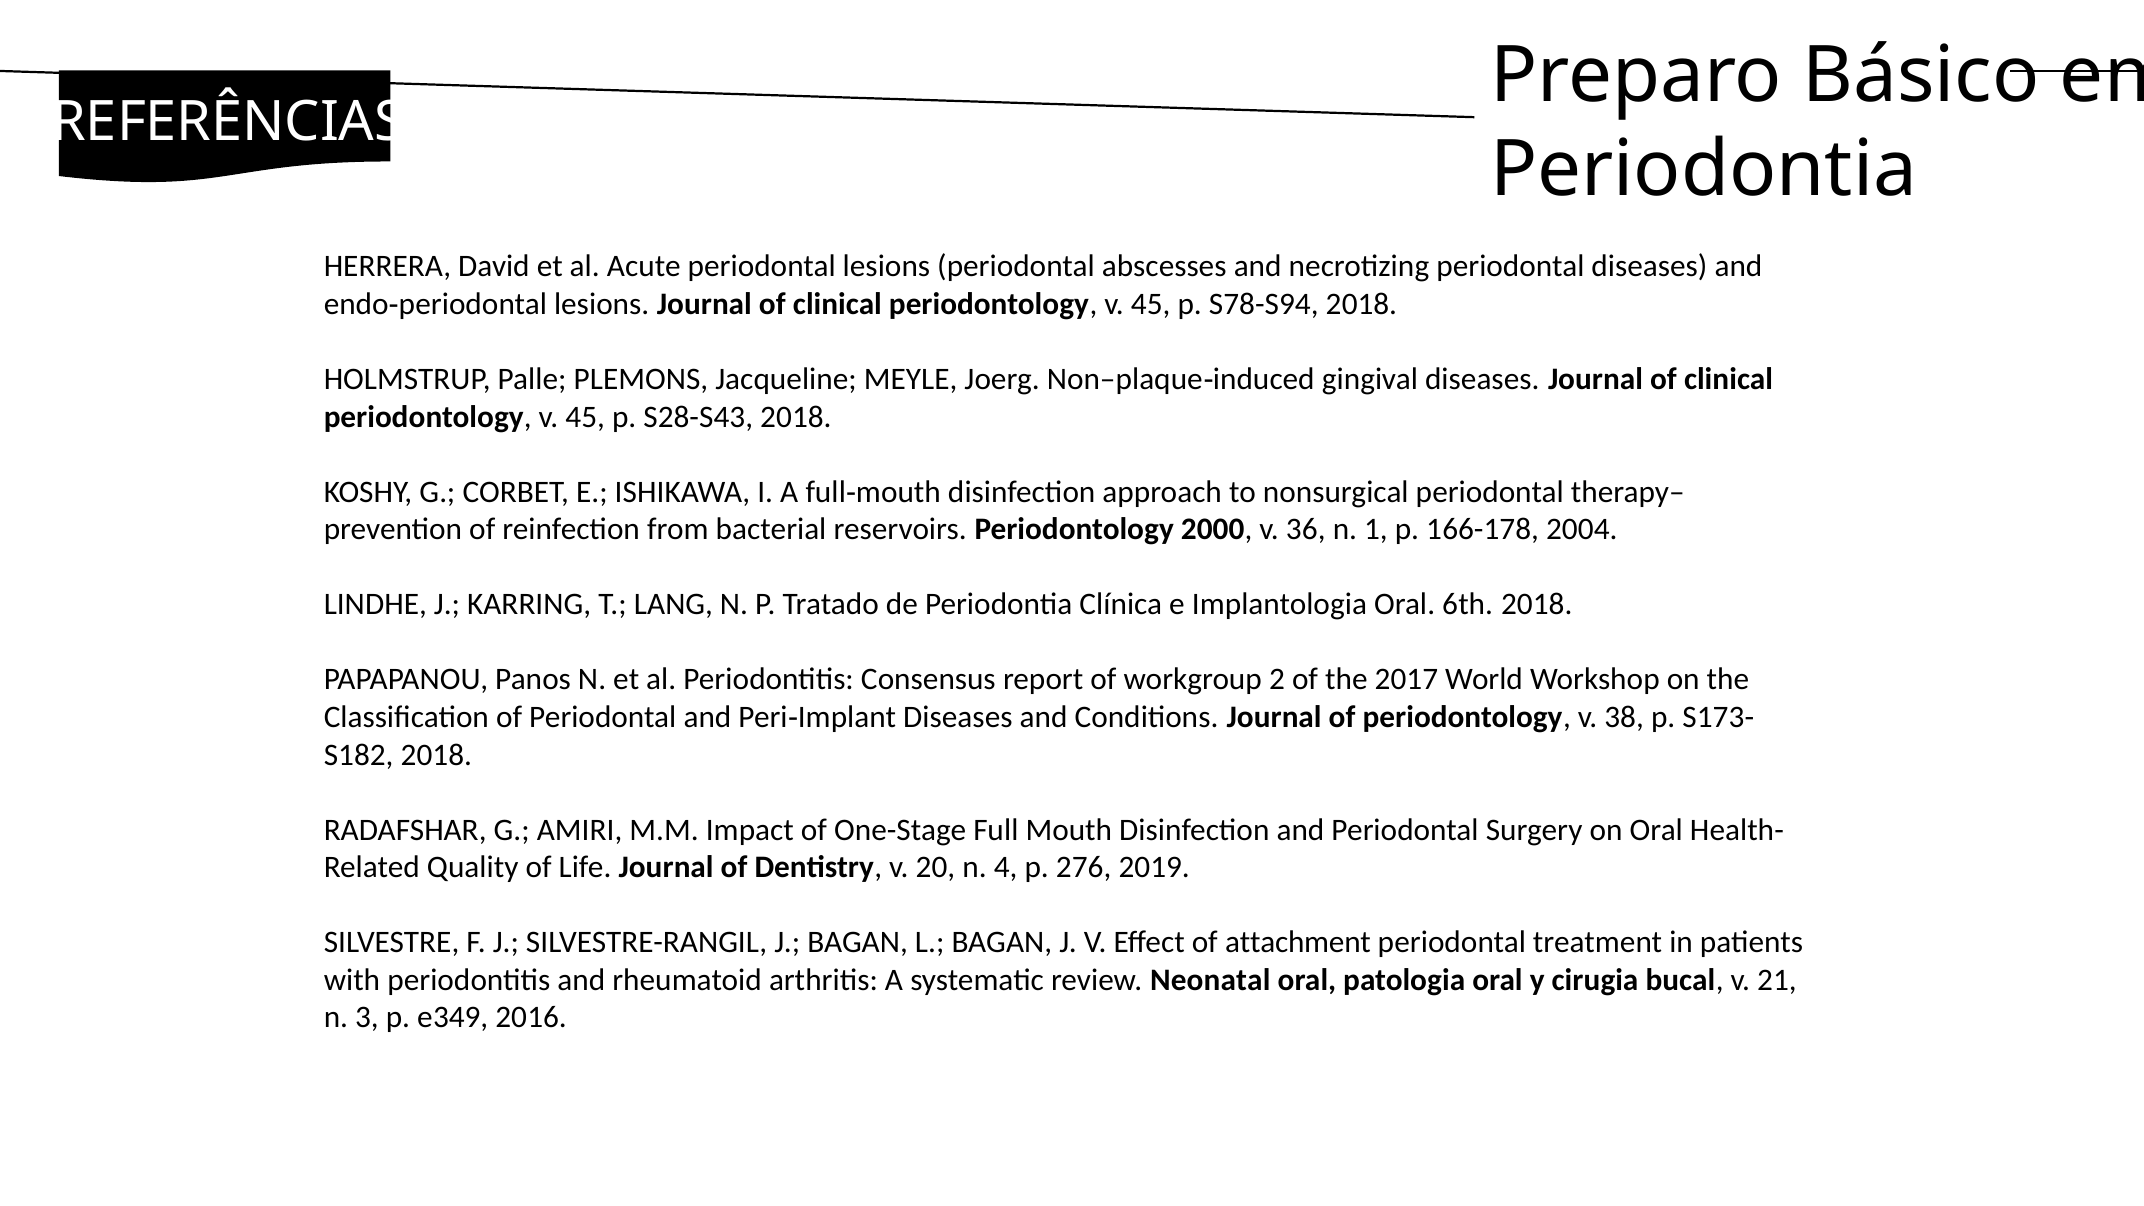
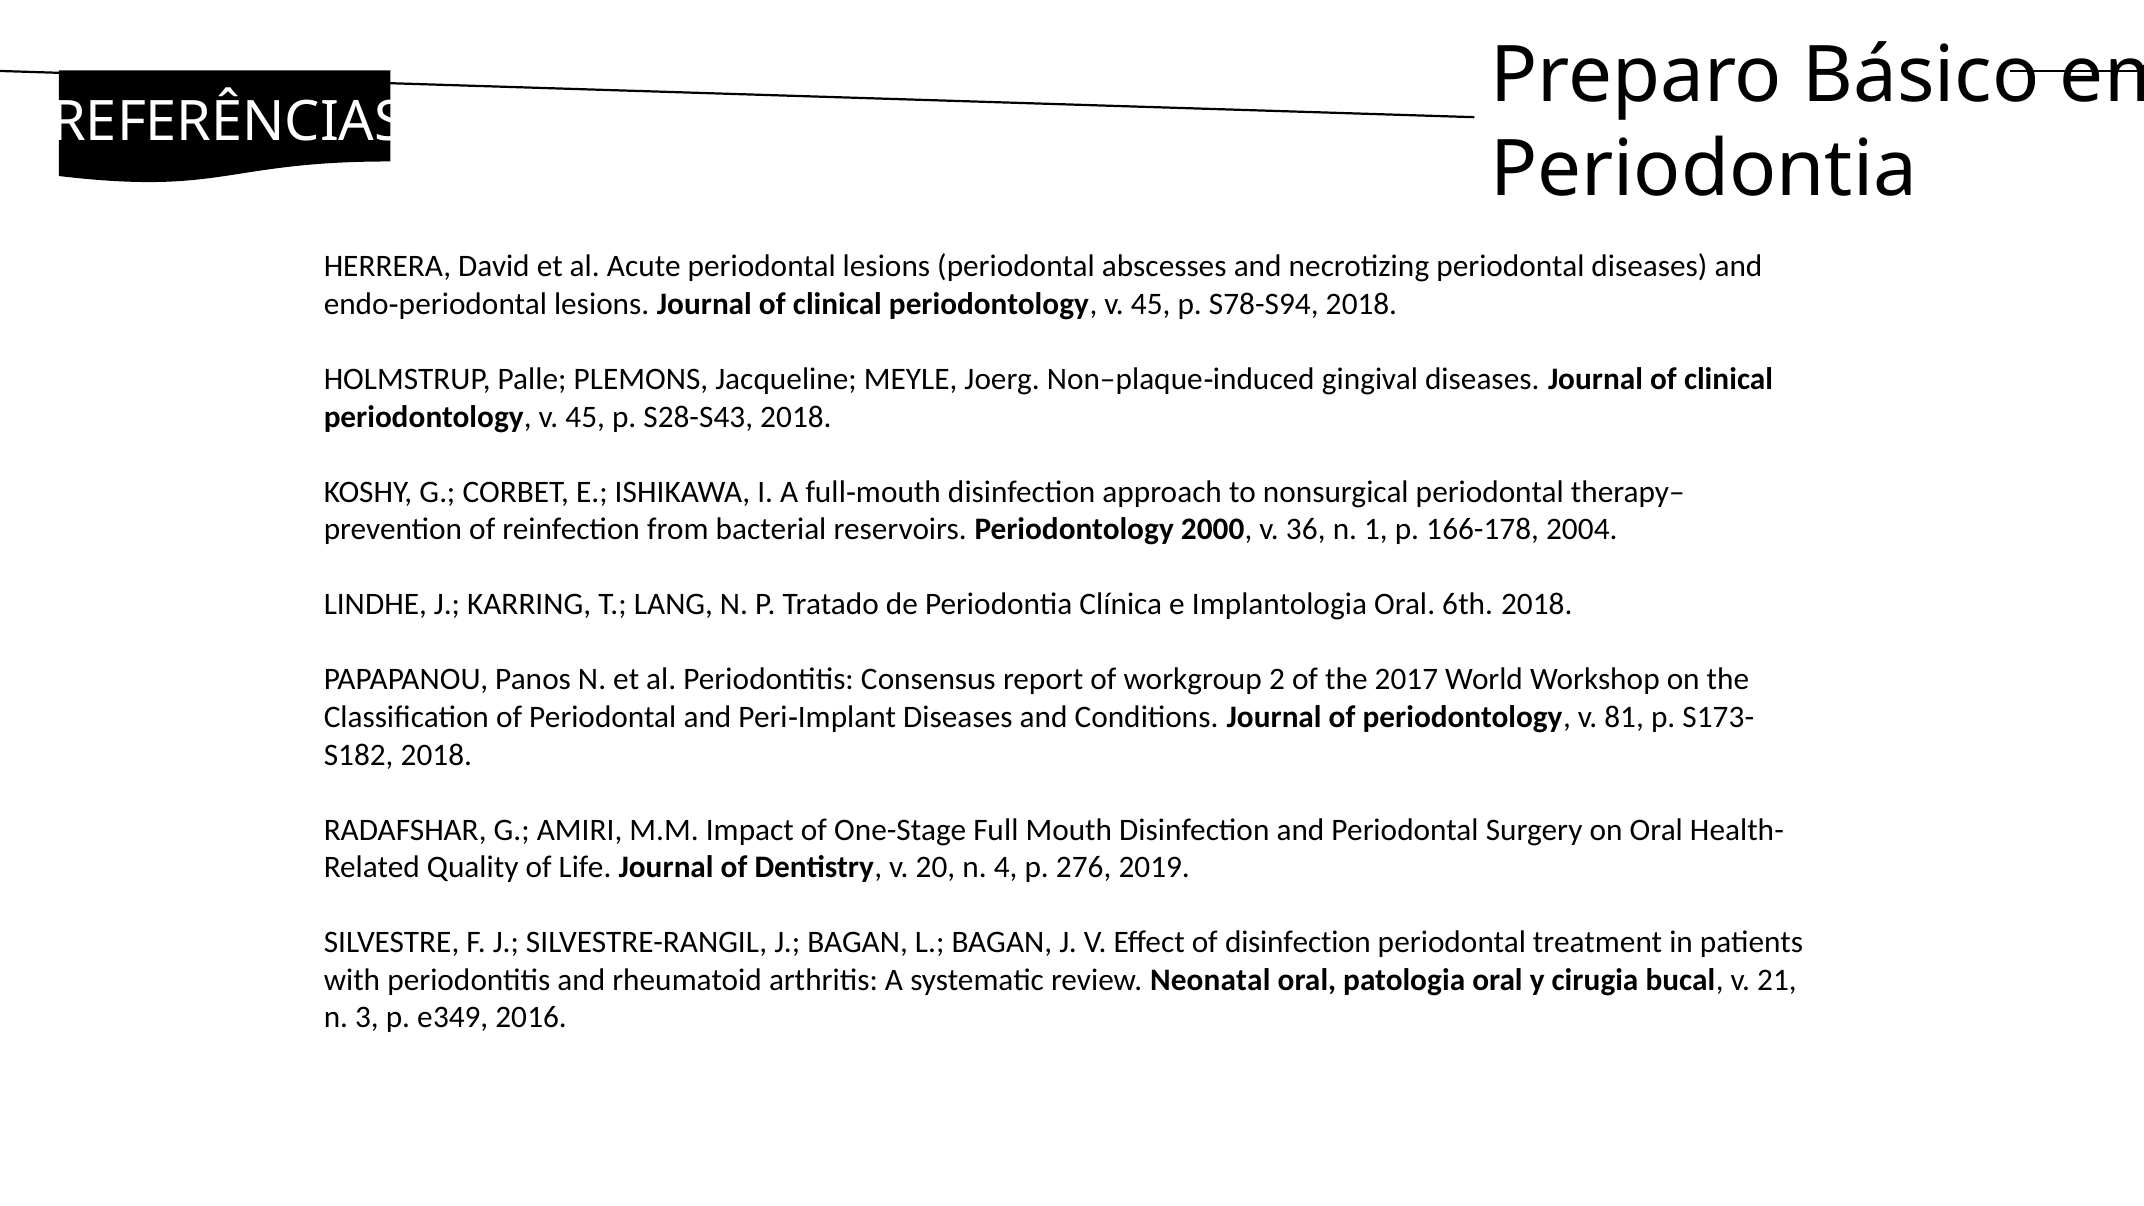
38: 38 -> 81 (1624, 717)
of attachment: attachment -> disinfection (1298, 942)
